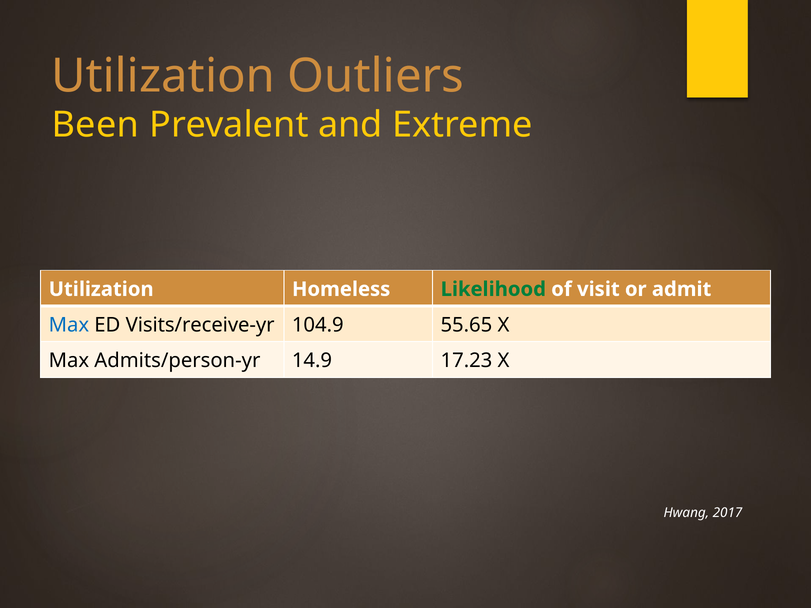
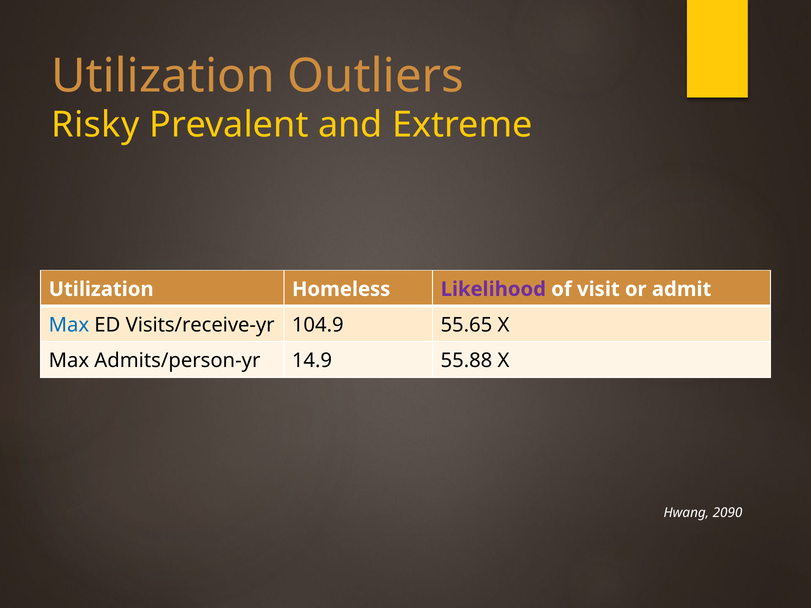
Been: Been -> Risky (95, 125)
Likelihood colour: green -> purple (493, 289)
17.23: 17.23 -> 55.88 (466, 361)
2017: 2017 -> 2090 (728, 513)
